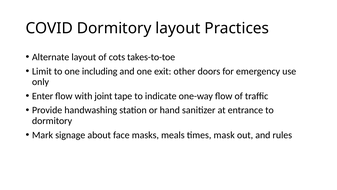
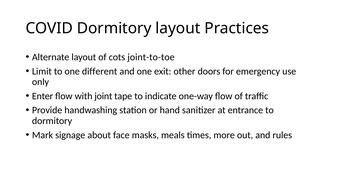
takes-to-toe: takes-to-toe -> joint-to-toe (151, 57)
including: including -> different (100, 71)
mask: mask -> more (224, 135)
